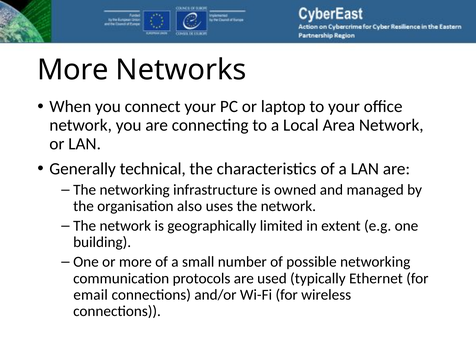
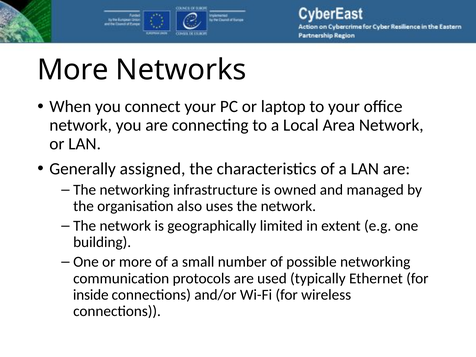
technical: technical -> assigned (153, 169)
email: email -> inside (91, 295)
